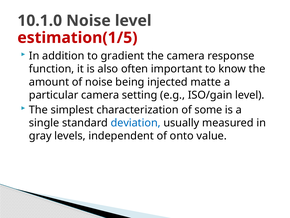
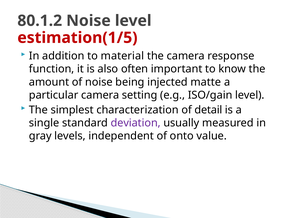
10.1.0: 10.1.0 -> 80.1.2 (40, 21)
gradient: gradient -> material (122, 56)
some: some -> detail (208, 110)
deviation colour: blue -> purple (136, 123)
